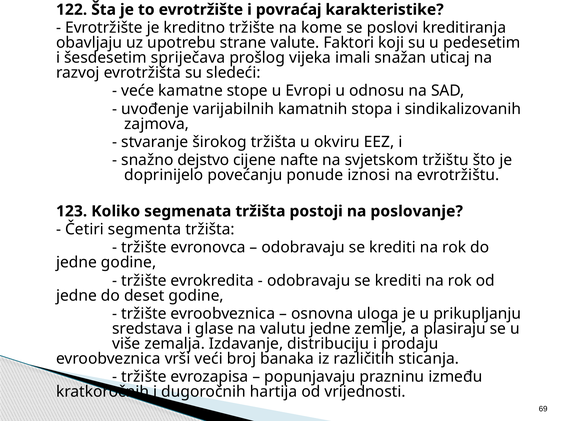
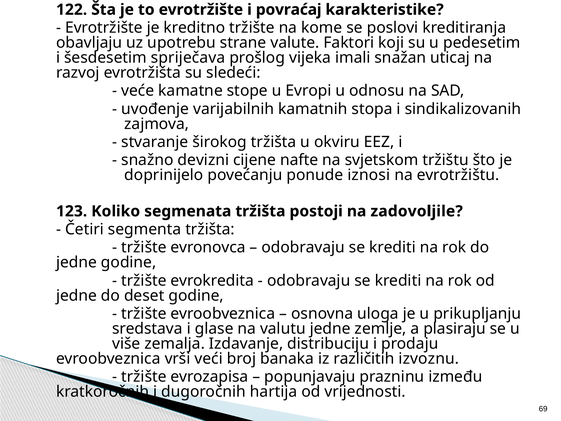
dejstvo: dejstvo -> devizni (203, 160)
poslovanje: poslovanje -> zadovoljile (417, 211)
sticanja: sticanja -> izvoznu (429, 358)
